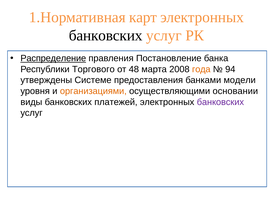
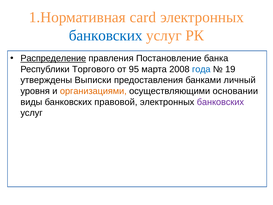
карт: карт -> card (143, 17)
банковских colour: black -> blue (106, 35)
48: 48 -> 95 (134, 69)
года colour: orange -> blue (201, 69)
94: 94 -> 19 (230, 69)
Системе: Системе -> Выписки (93, 80)
модели: модели -> личный (240, 80)
платежей: платежей -> правовой (116, 102)
